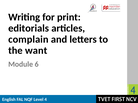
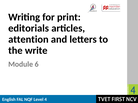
complain: complain -> attention (28, 40)
want: want -> write (36, 51)
